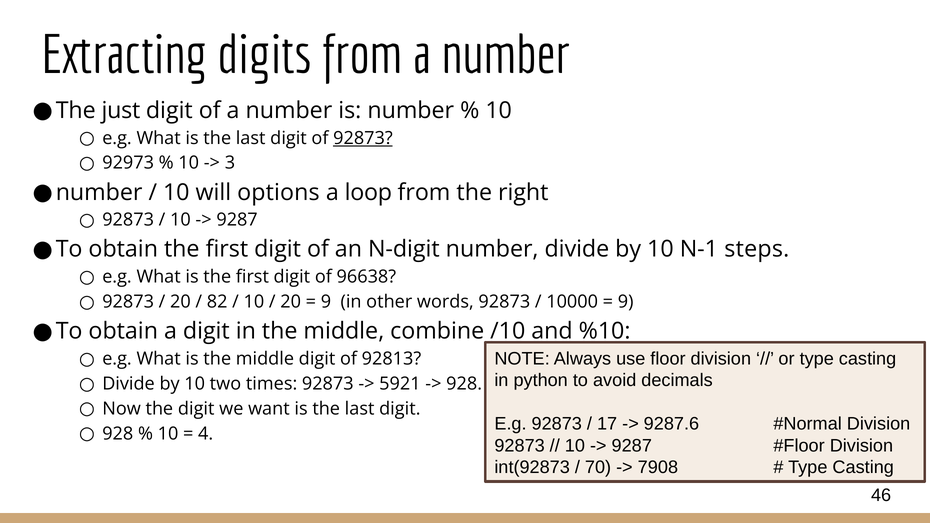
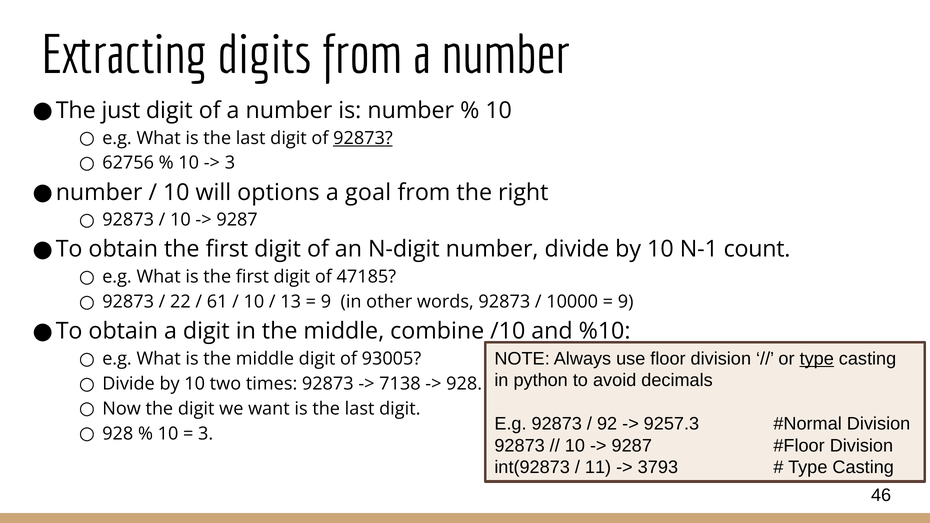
92973: 92973 -> 62756 (128, 163)
loop: loop -> goal (368, 192)
steps: steps -> count (757, 249)
96638: 96638 -> 47185 (366, 277)
20: 20 -> 22 (180, 302)
82: 82 -> 61 (217, 302)
20: 20 -> 13 (291, 302)
type underline: none -> present (817, 359)
92813: 92813 -> 93005 (391, 359)
5921: 5921 -> 7138 (400, 384)
17: 17 -> 92 (607, 424)
9287.6: 9287.6 -> 9257.3 (671, 424)
4: 4 -> 3 (206, 434)
70: 70 -> 11 (598, 467)
7908: 7908 -> 3793 (658, 467)
